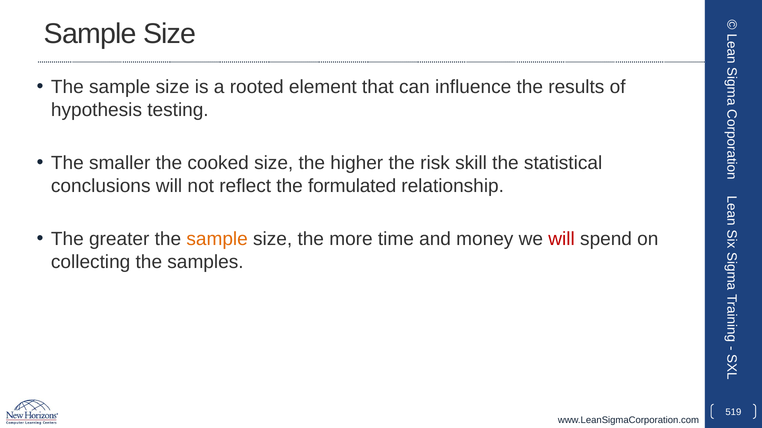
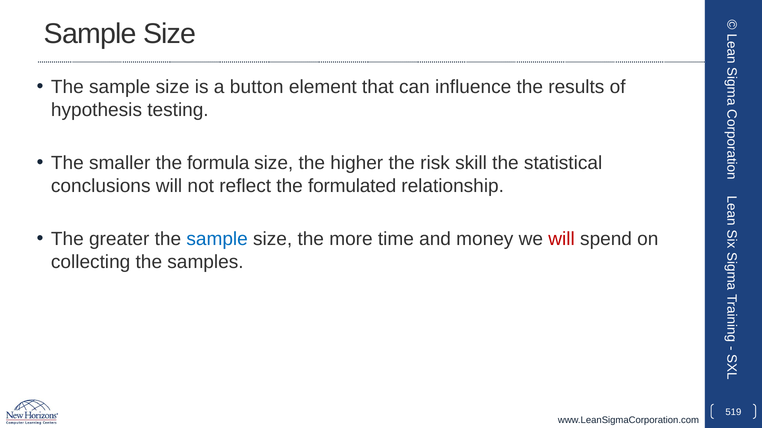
rooted: rooted -> button (257, 87)
cooked: cooked -> formula (218, 163)
sample colour: orange -> blue (217, 239)
